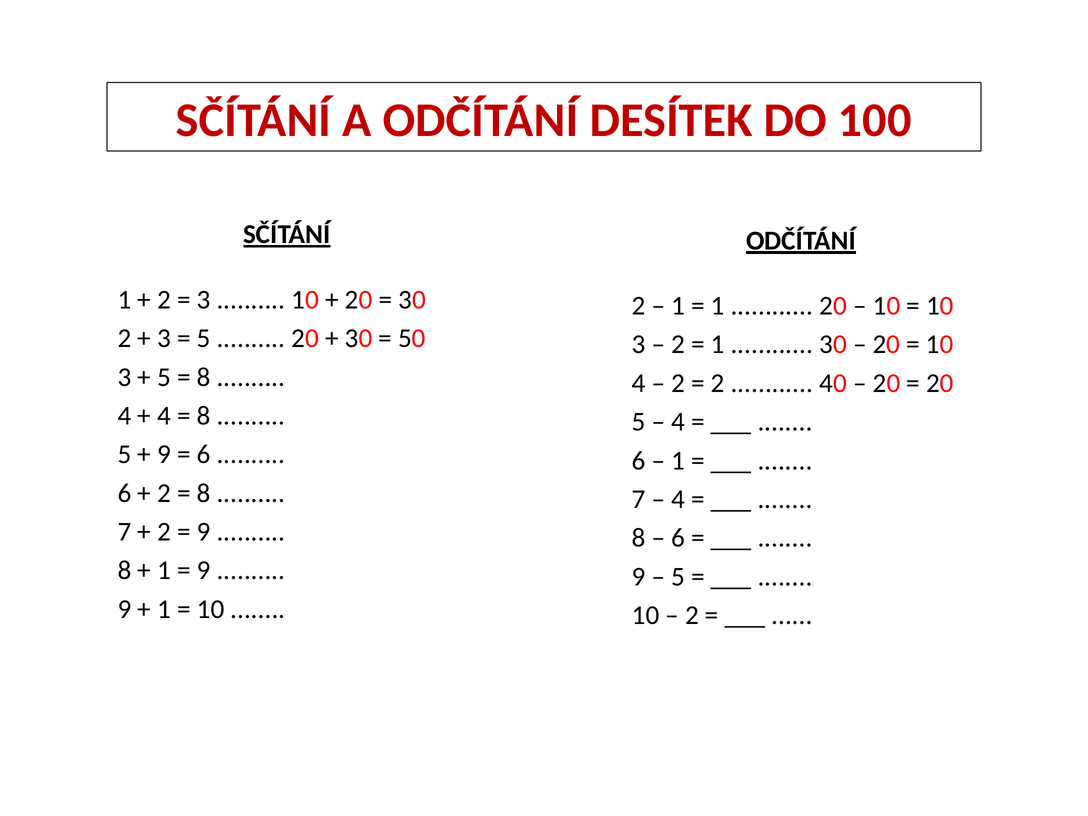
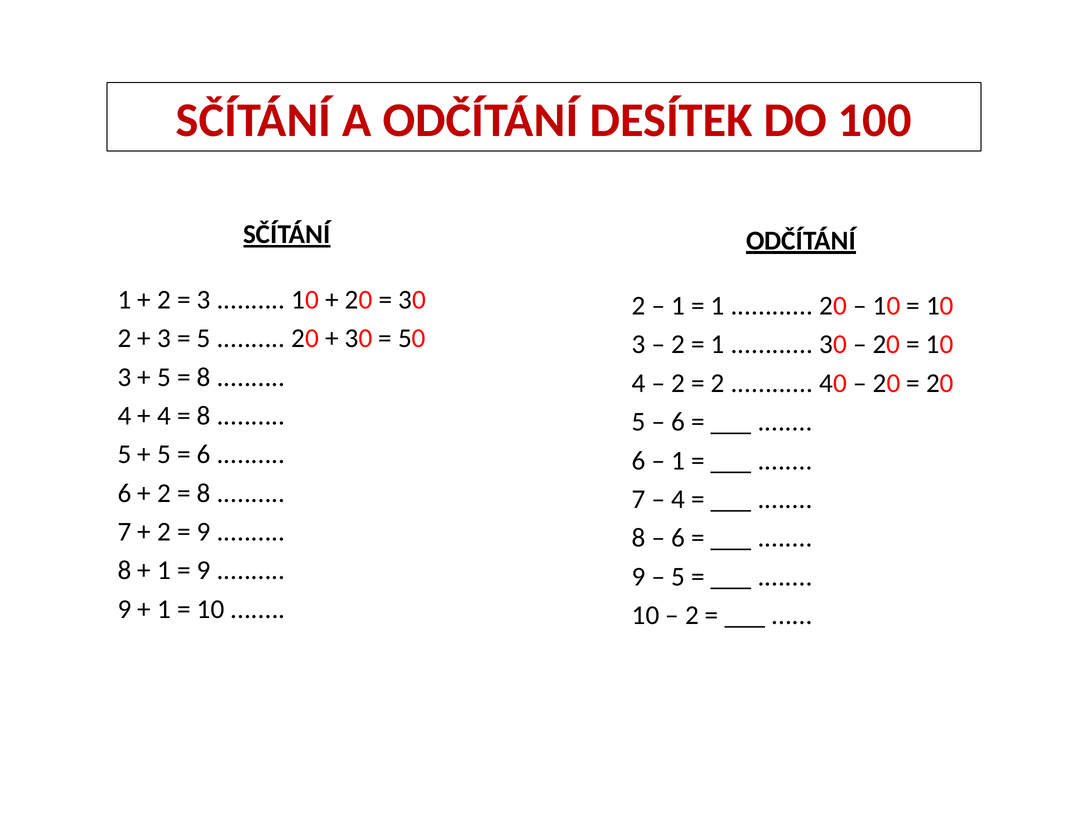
4: 4 -> 6 (678, 422)
9: 9 -> 5 (164, 454)
